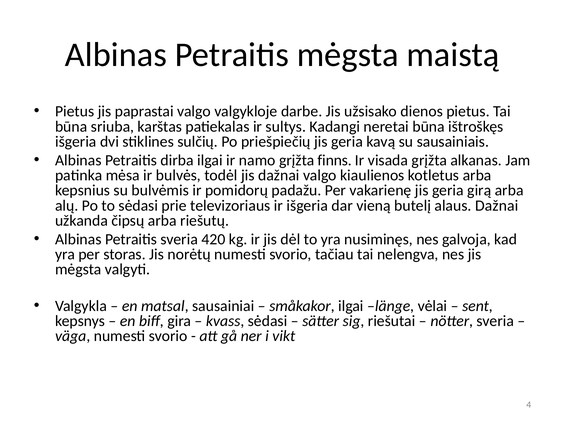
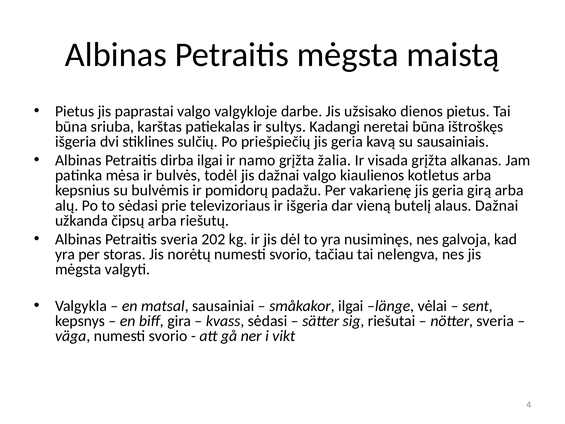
finns: finns -> žalia (335, 160)
420: 420 -> 202 (213, 239)
